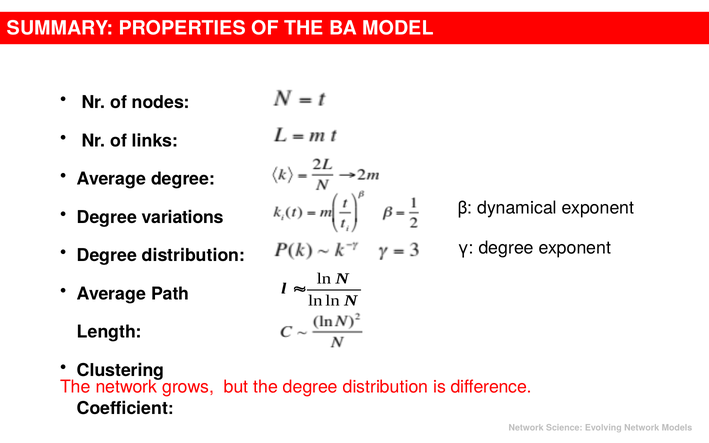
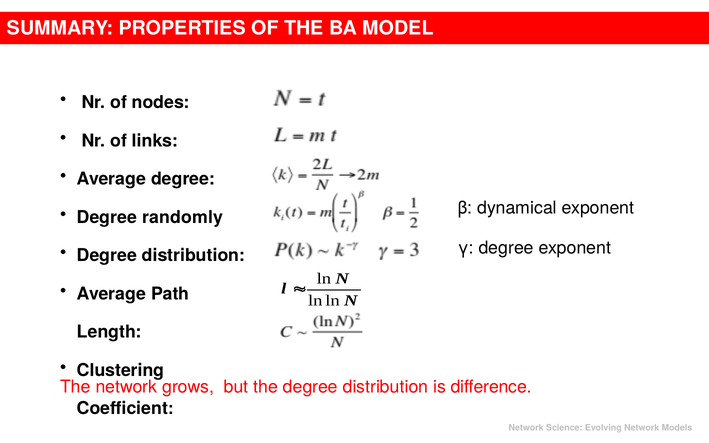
variations: variations -> randomly (183, 217)
